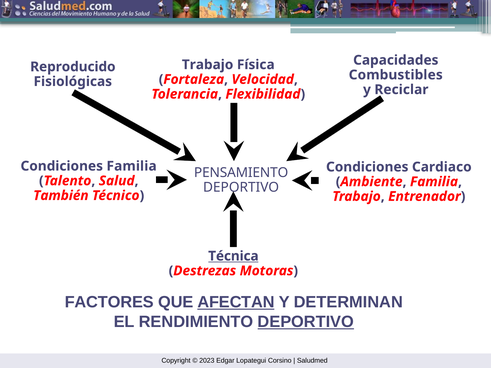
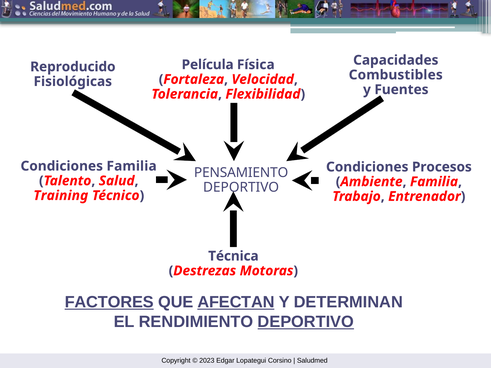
Trabajo: Trabajo -> Película (208, 65)
Reciclar: Reciclar -> Fuentes (401, 90)
Cardiaco: Cardiaco -> Procesos (442, 167)
También: También -> Training (61, 196)
Técnica underline: present -> none (233, 256)
FACTORES underline: none -> present (109, 302)
